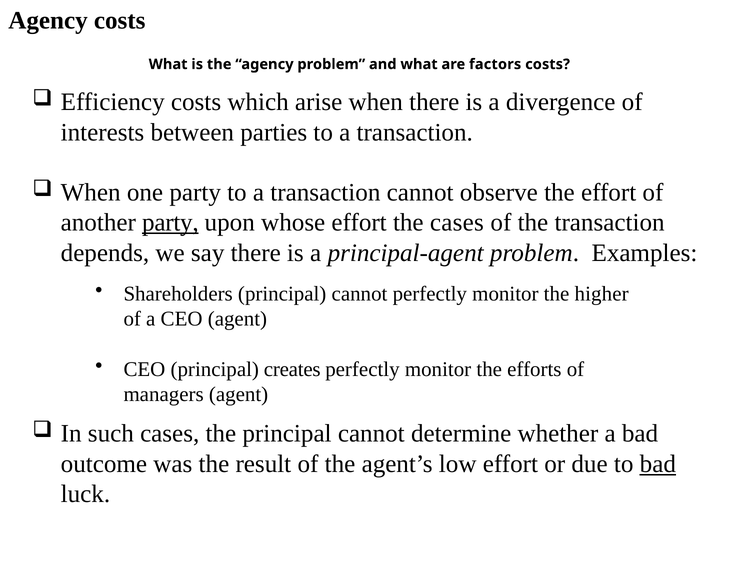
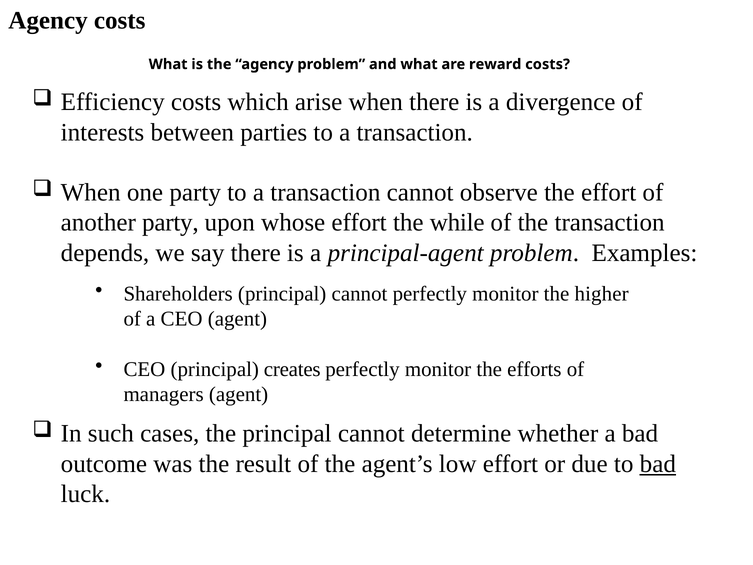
factors: factors -> reward (495, 64)
party underline: present -> none (170, 223)
the cases: cases -> while (457, 223)
